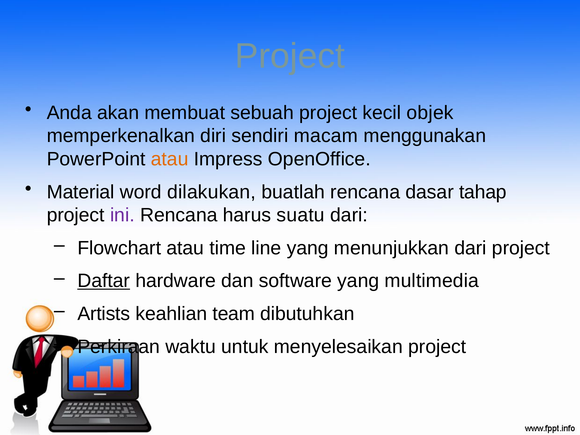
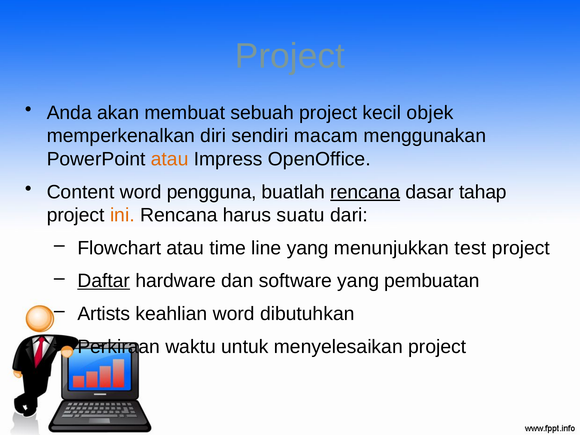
Material: Material -> Content (81, 192)
dilakukan: dilakukan -> pengguna (212, 192)
rencana underline: none -> present (365, 192)
ini colour: purple -> orange (122, 215)
menunjukkan dari: dari -> test (470, 248)
multimedia: multimedia -> pembuatan (432, 281)
keahlian team: team -> word (234, 314)
